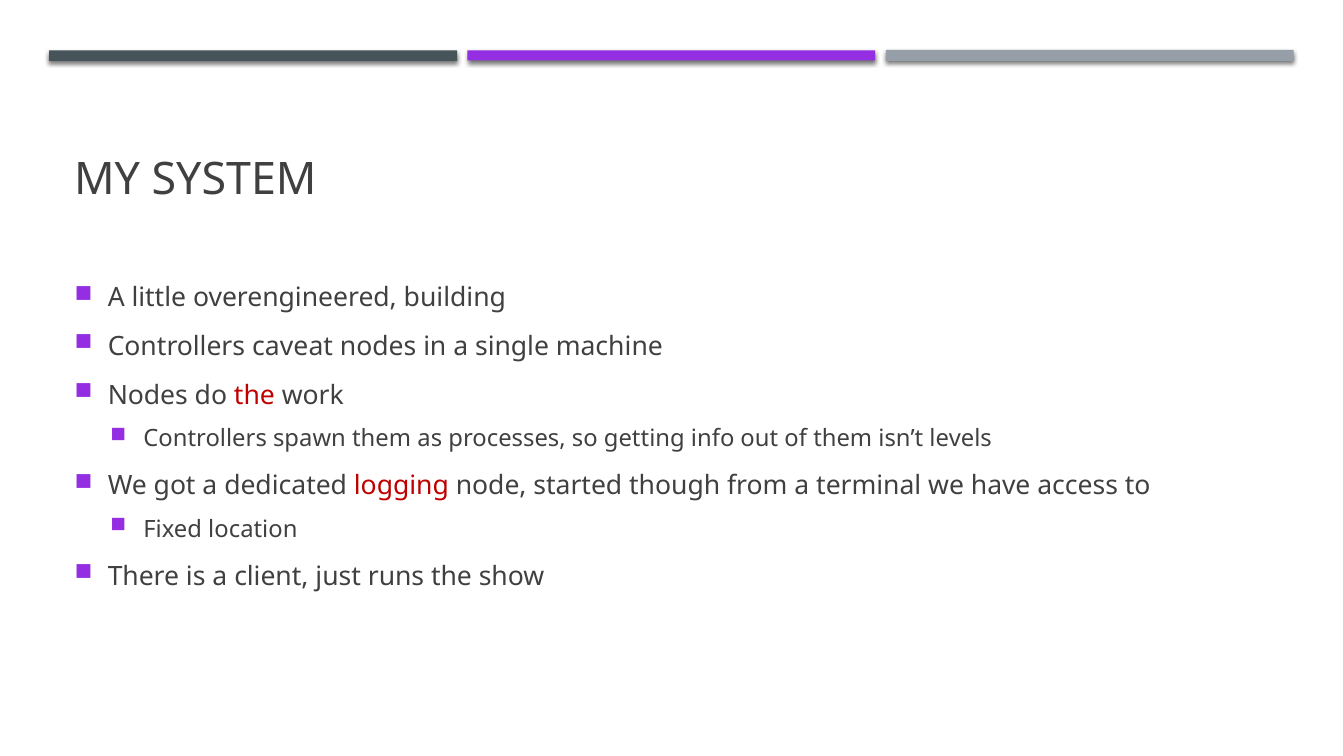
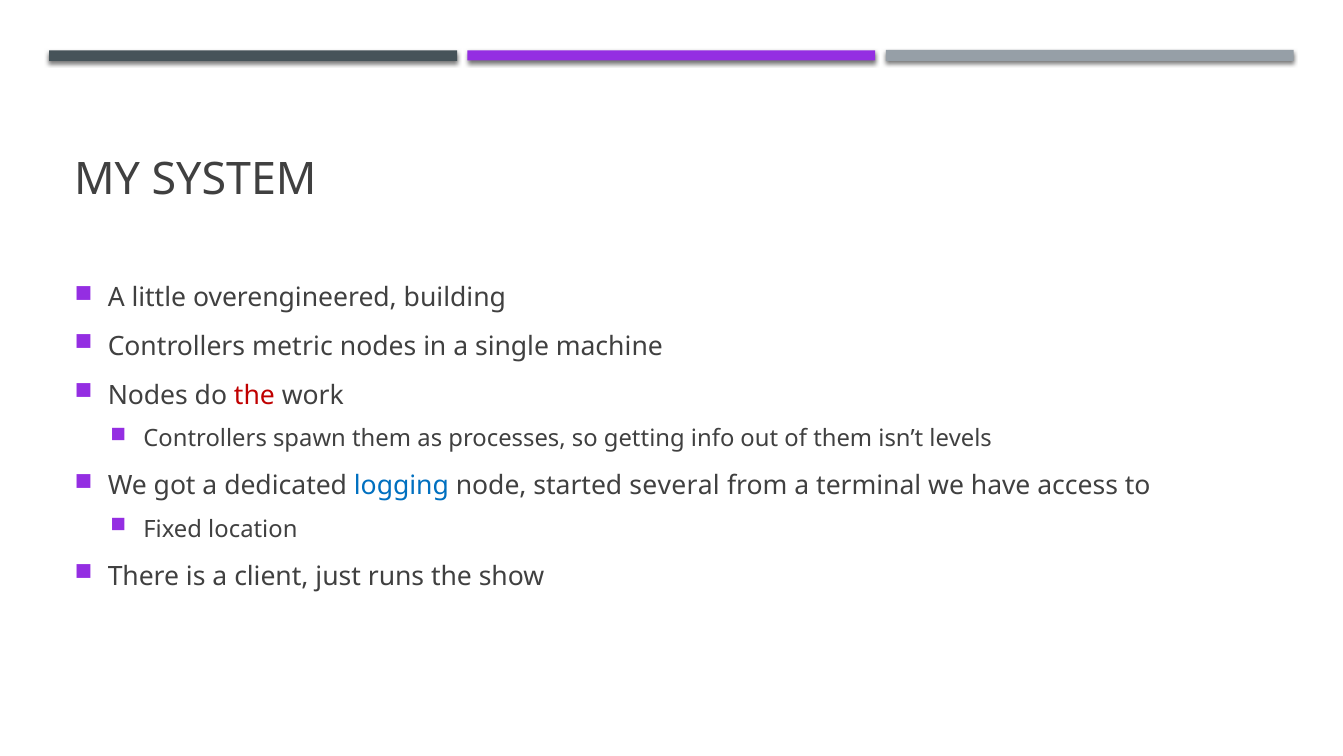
caveat: caveat -> metric (293, 347)
logging colour: red -> blue (401, 486)
though: though -> several (675, 486)
